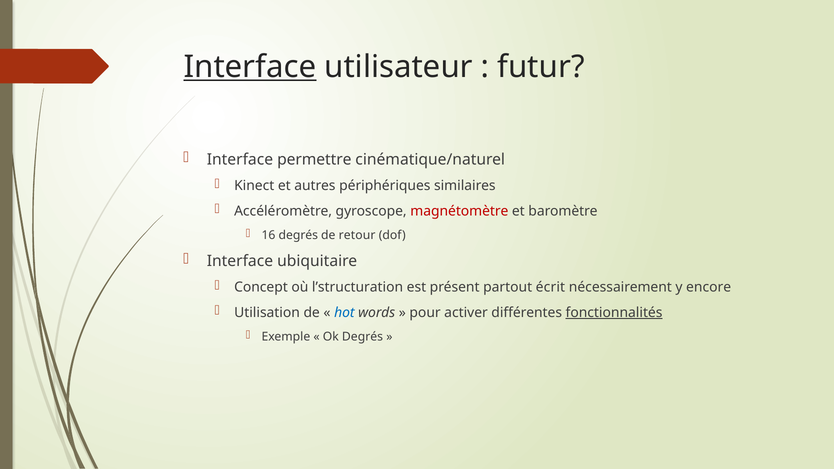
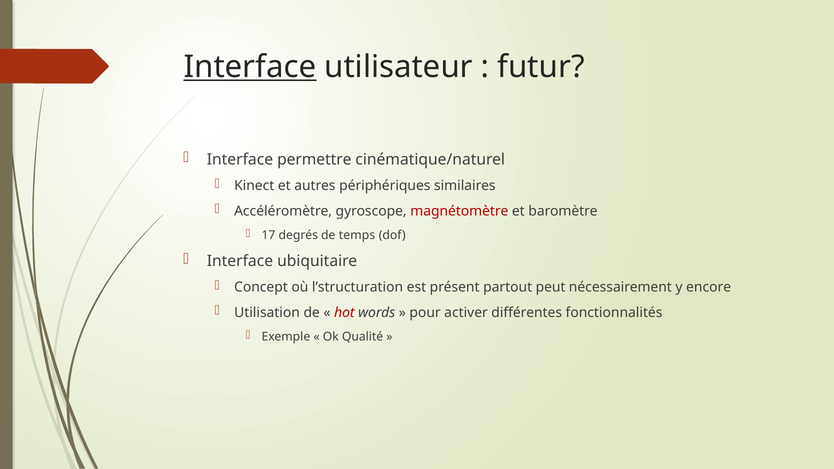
16: 16 -> 17 (268, 235)
retour: retour -> temps (357, 235)
écrit: écrit -> peut (551, 287)
hot colour: blue -> red (344, 313)
fonctionnalités underline: present -> none (614, 313)
Ok Degrés: Degrés -> Qualité (363, 337)
